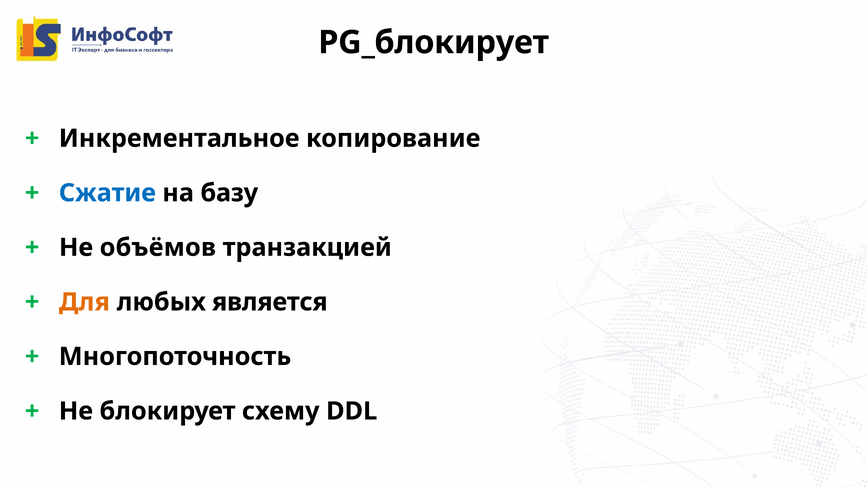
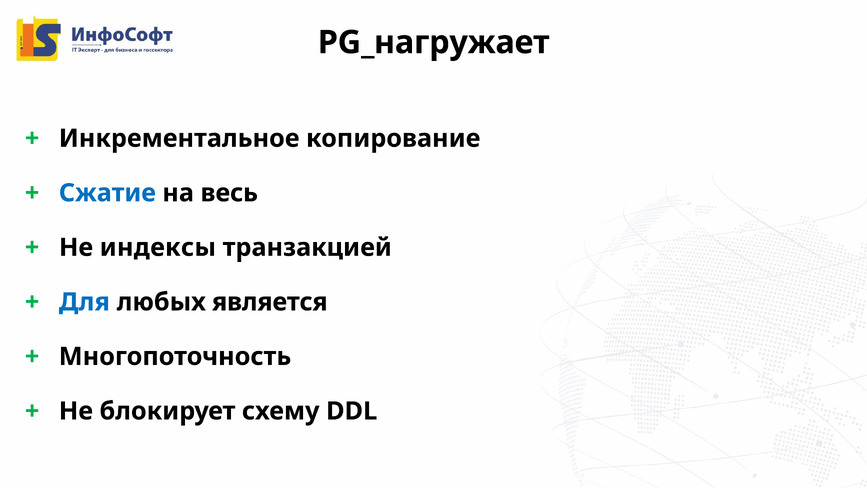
PG_блокирует: PG_блокирует -> PG_нагружает (434, 42)
базу: базу -> весь (229, 193)
объёмов: объёмов -> индексы (158, 247)
Для colour: orange -> blue (84, 302)
